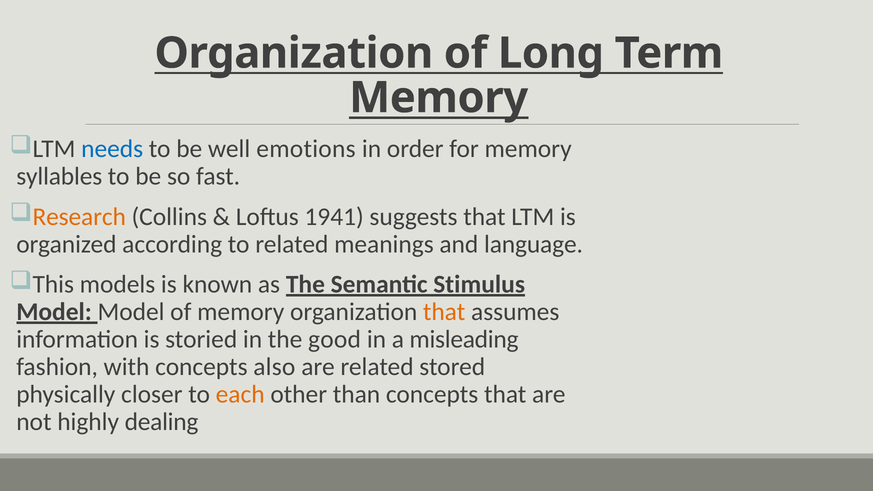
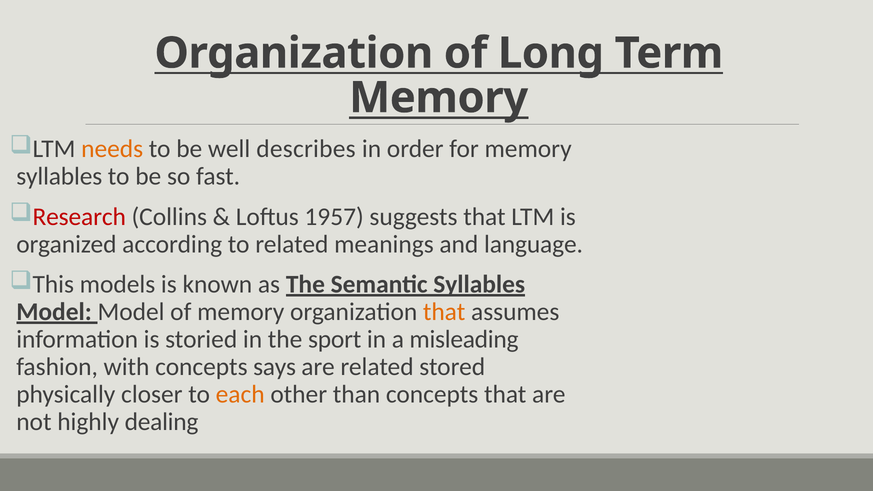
needs colour: blue -> orange (112, 149)
emotions: emotions -> describes (306, 149)
Research colour: orange -> red (79, 217)
1941: 1941 -> 1957 (334, 217)
Semantic Stimulus: Stimulus -> Syllables (479, 285)
good: good -> sport (335, 340)
also: also -> says (275, 367)
